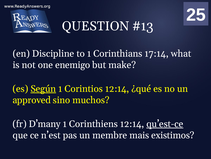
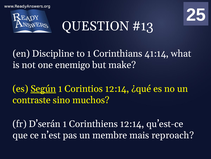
17:14: 17:14 -> 41:14 (157, 53)
approved: approved -> contraste (32, 100)
D’many: D’many -> D’serán (45, 123)
qu’est-ce underline: present -> none (165, 123)
existimos: existimos -> reproach (173, 135)
